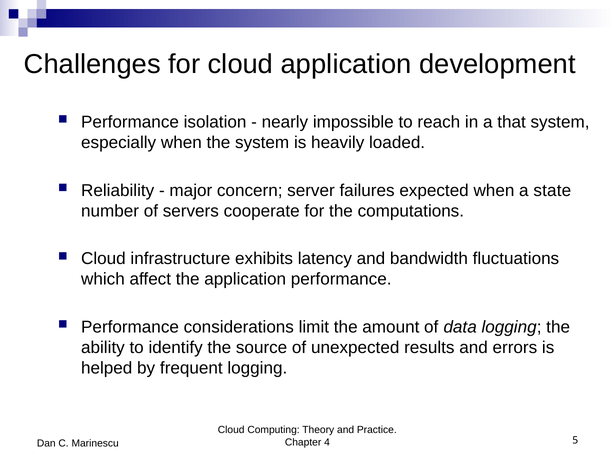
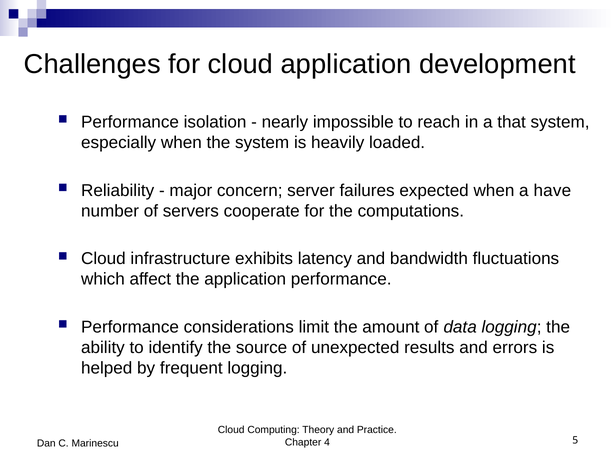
state: state -> have (552, 191)
